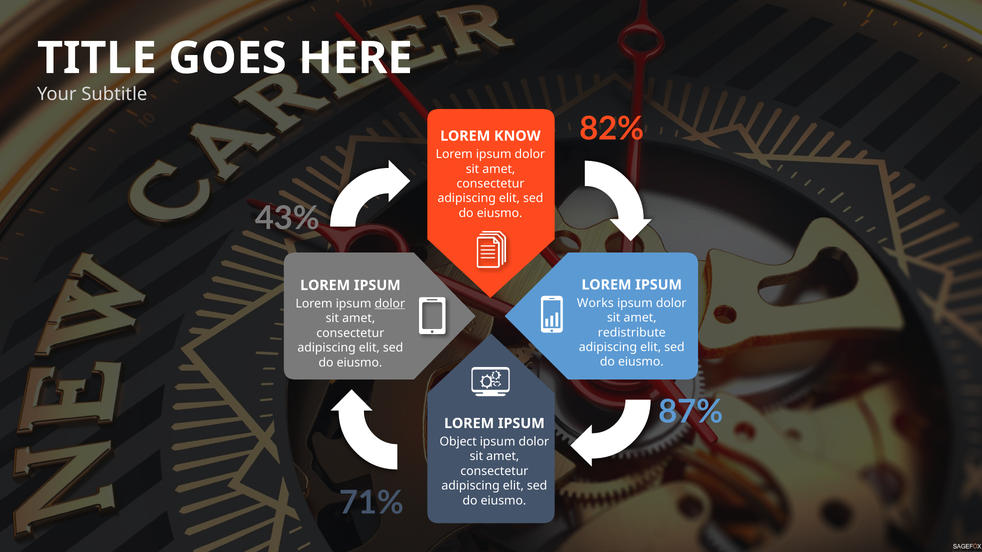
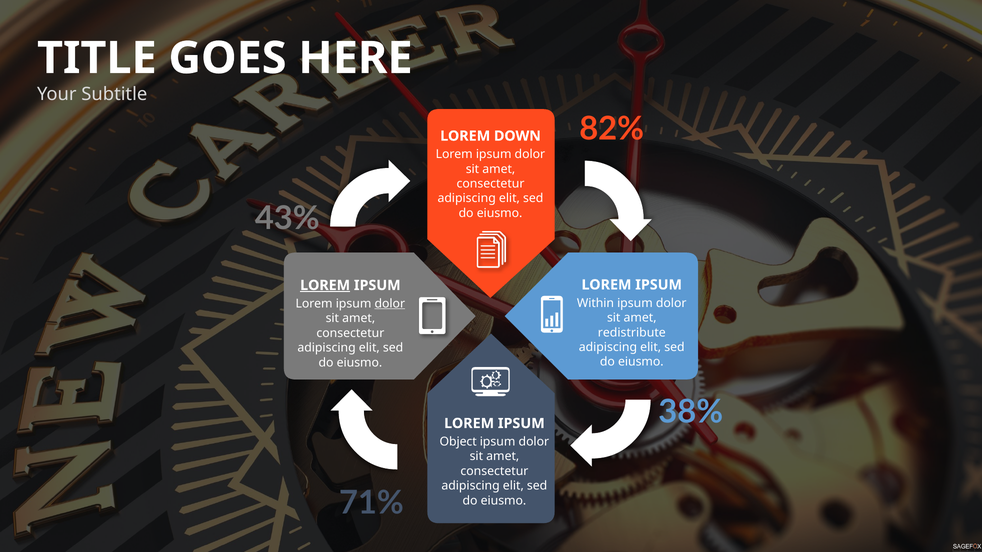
KNOW: KNOW -> DOWN (517, 136)
LOREM underline: none -> present (325, 286)
Works: Works -> Within (595, 303)
87%: 87% -> 38% (691, 412)
